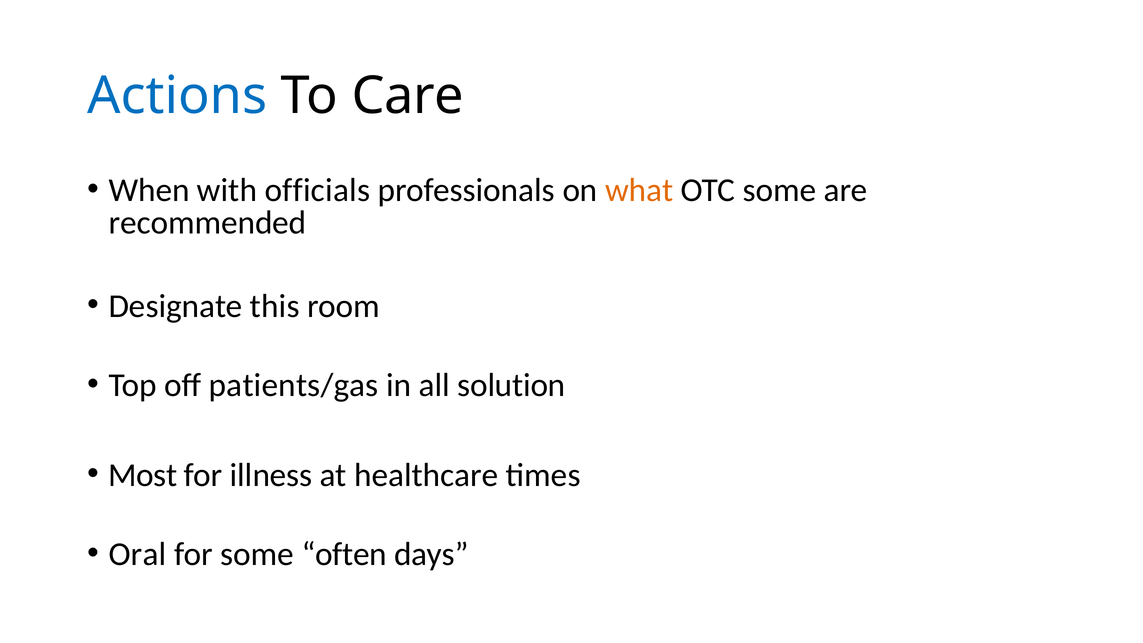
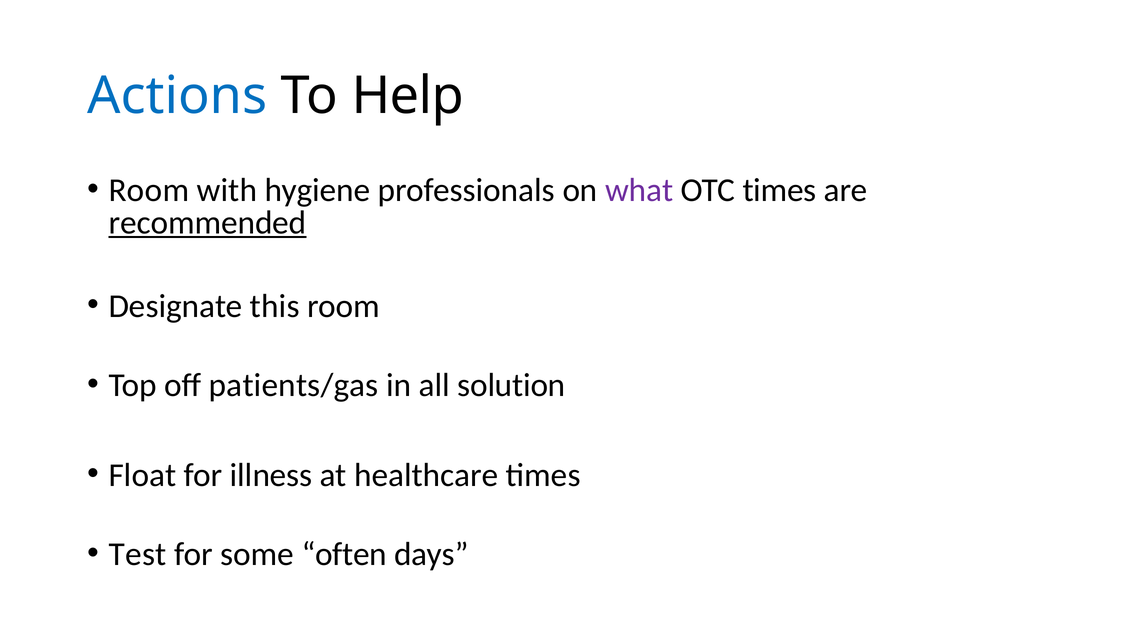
Care: Care -> Help (408, 96)
When: When -> Room (149, 190)
officials: officials -> hygiene (317, 190)
what colour: orange -> purple (639, 190)
OTC some: some -> times (780, 190)
recommended underline: none -> present (207, 223)
Most: Most -> Float (142, 475)
Oral: Oral -> Test (138, 554)
